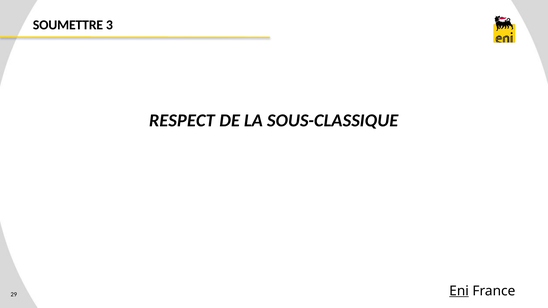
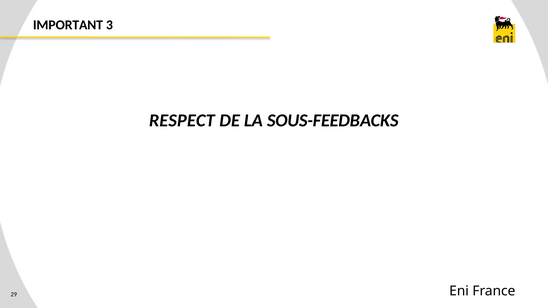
SOUMETTRE: SOUMETTRE -> IMPORTANT (68, 25)
SOUS-CLASSIQUE: SOUS-CLASSIQUE -> SOUS-FEEDBACKS (333, 121)
Eni underline: present -> none (459, 291)
